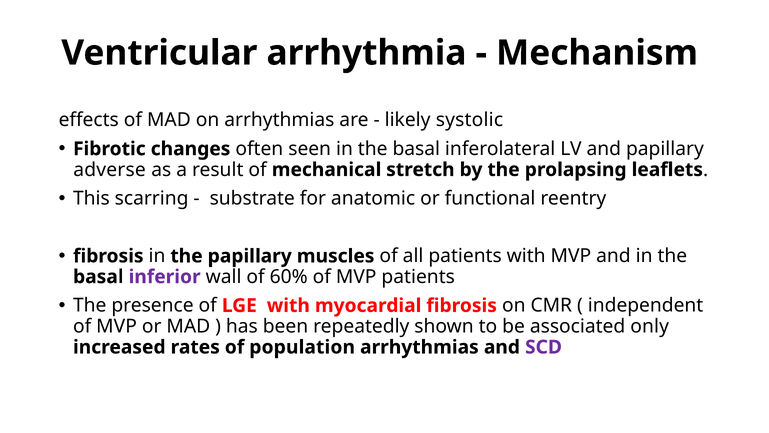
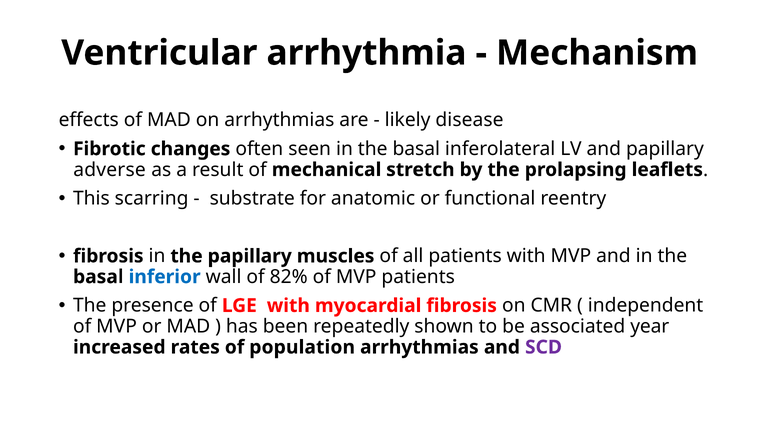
systolic: systolic -> disease (470, 120)
inferior colour: purple -> blue (165, 277)
60%: 60% -> 82% (289, 277)
only: only -> year (650, 326)
